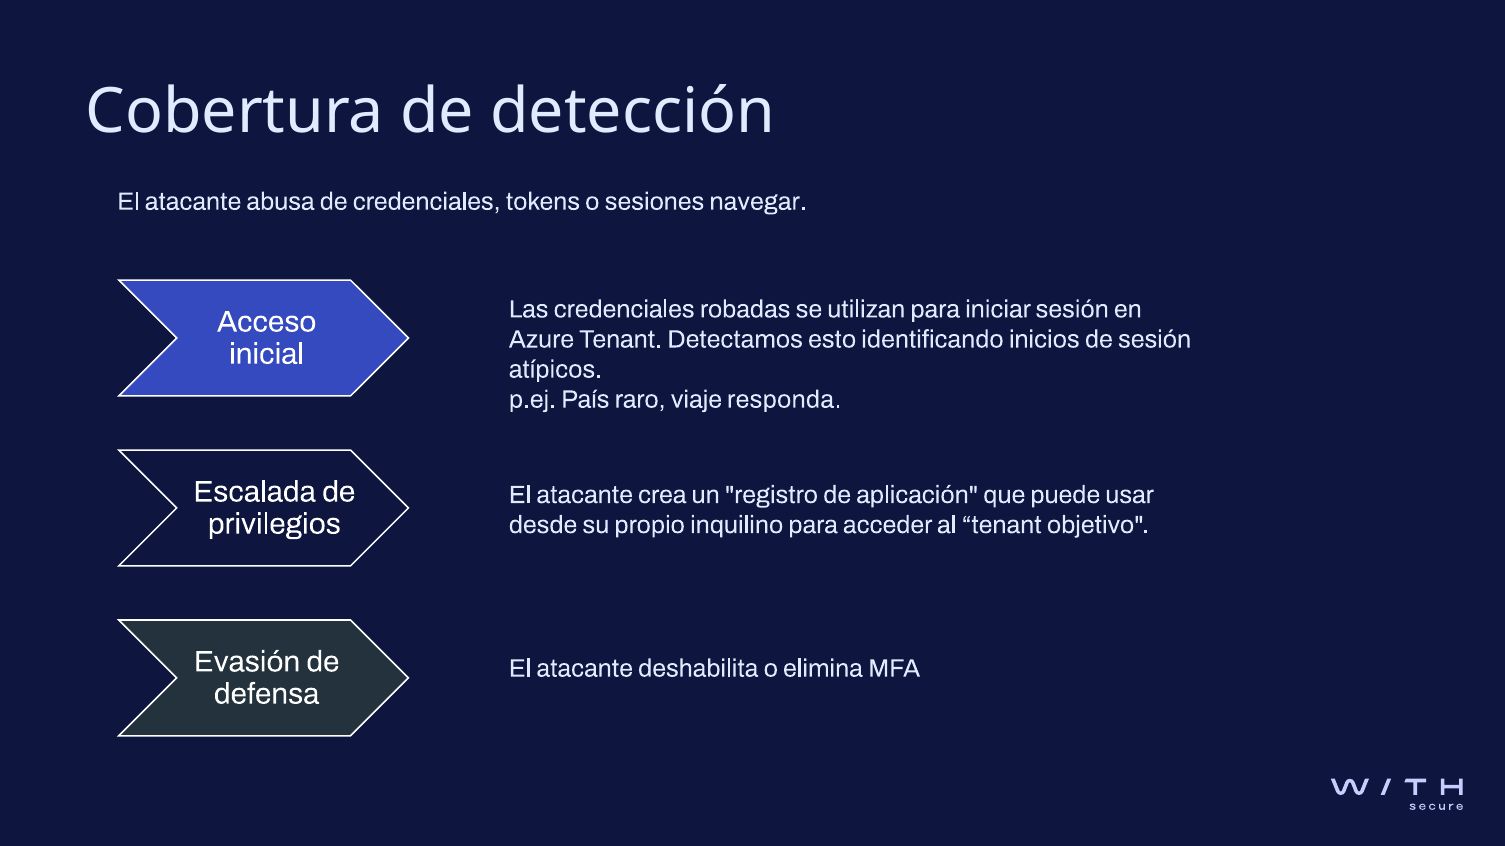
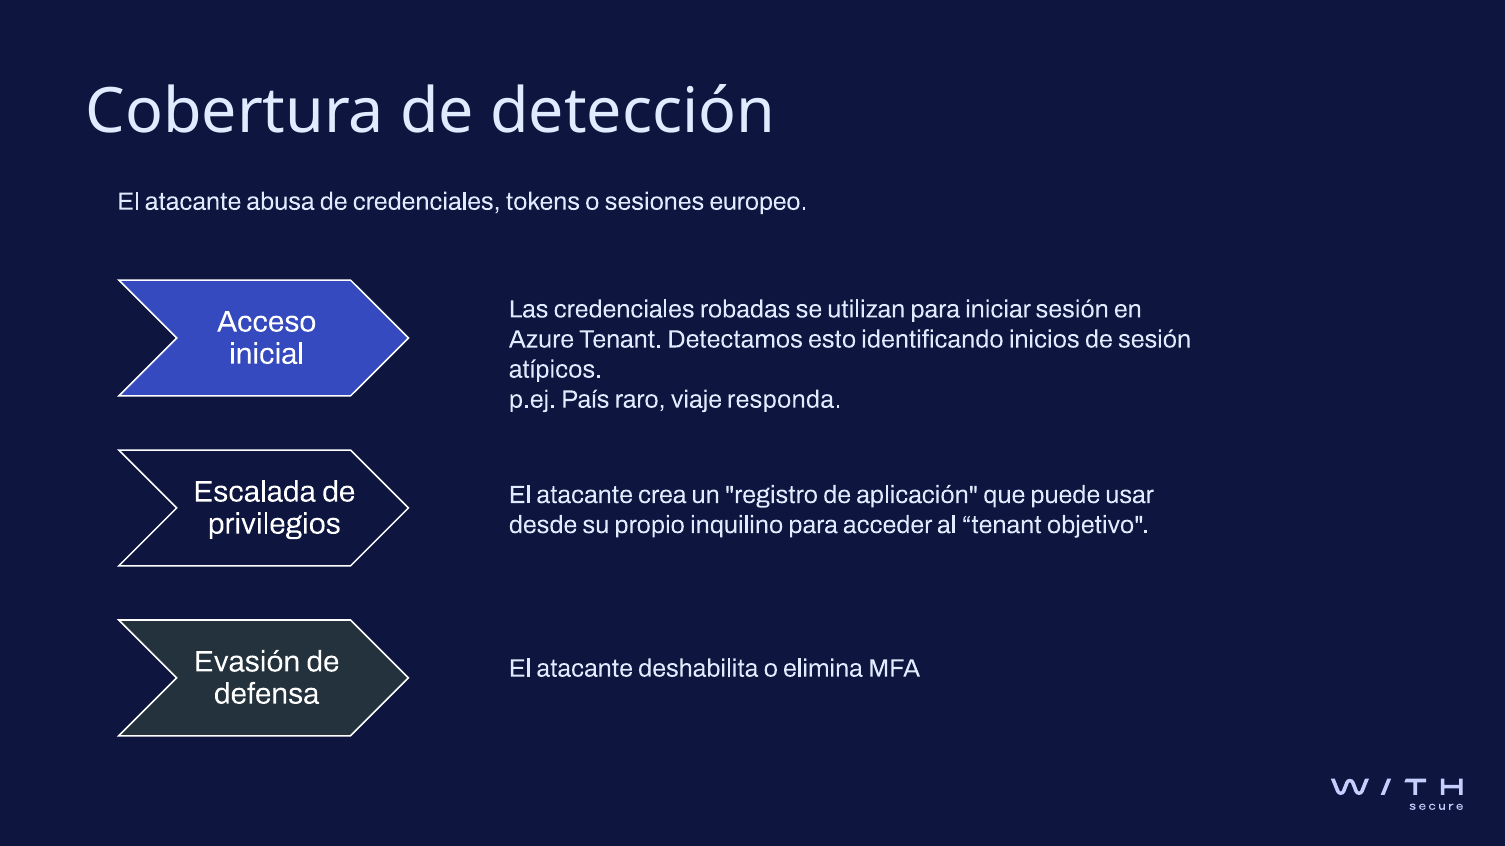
navegar: navegar -> europeo (758, 202)
